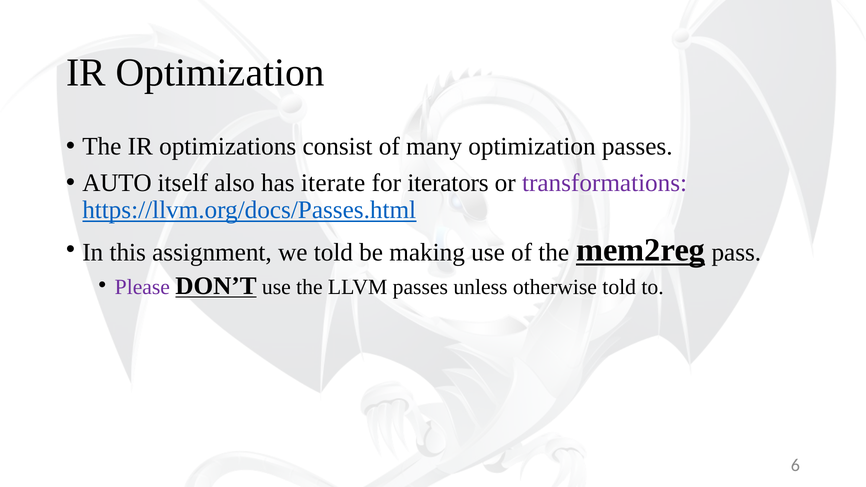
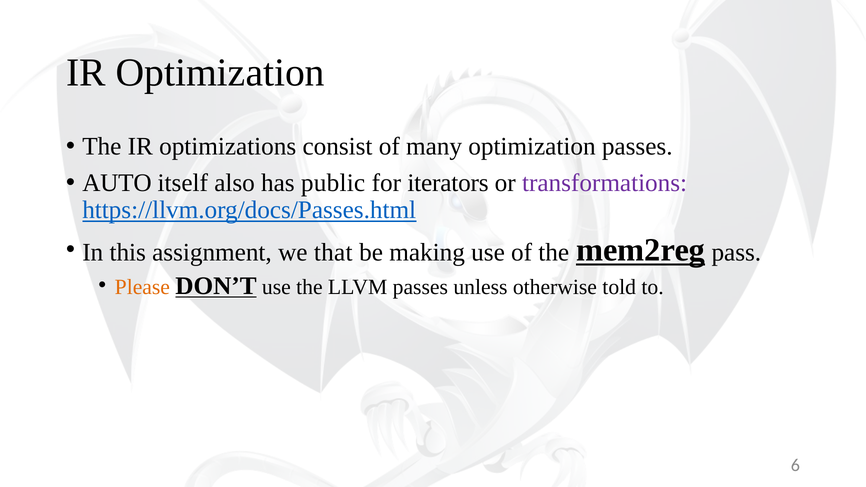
iterate: iterate -> public (333, 183)
we told: told -> that (333, 253)
Please colour: purple -> orange (142, 287)
